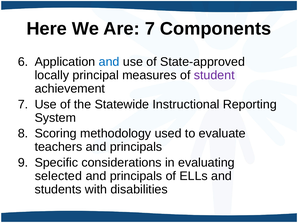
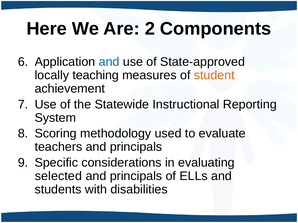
Are 7: 7 -> 2 (150, 29)
principal: principal -> teaching (96, 75)
student colour: purple -> orange (214, 75)
